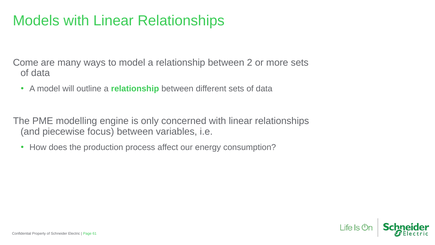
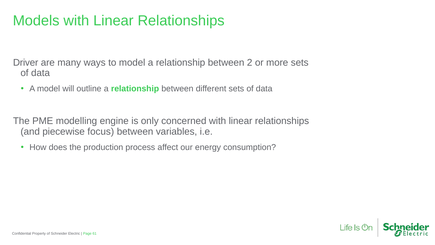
Come: Come -> Driver (26, 62)
